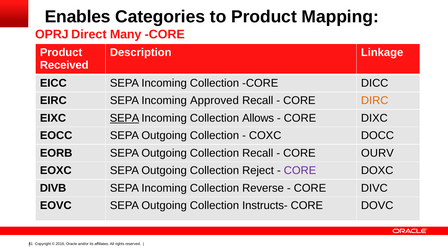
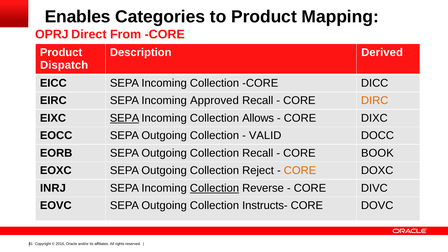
Many: Many -> From (126, 35)
Linkage: Linkage -> Derived (382, 53)
Received: Received -> Dispatch (64, 65)
COXC: COXC -> VALID (265, 136)
OURV: OURV -> BOOK (377, 153)
CORE colour: purple -> orange (300, 171)
DIVB: DIVB -> INRJ (53, 188)
Collection underline: none -> present (215, 188)
